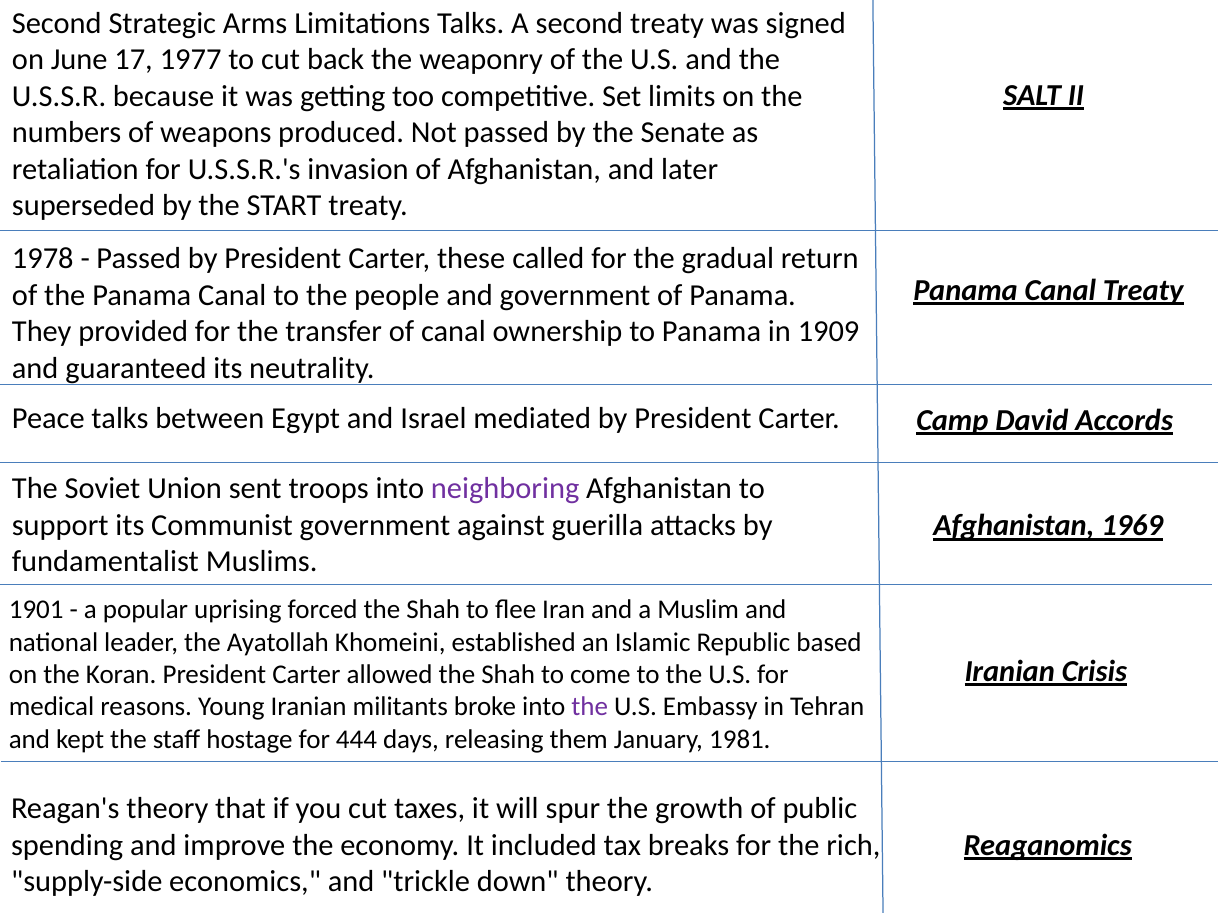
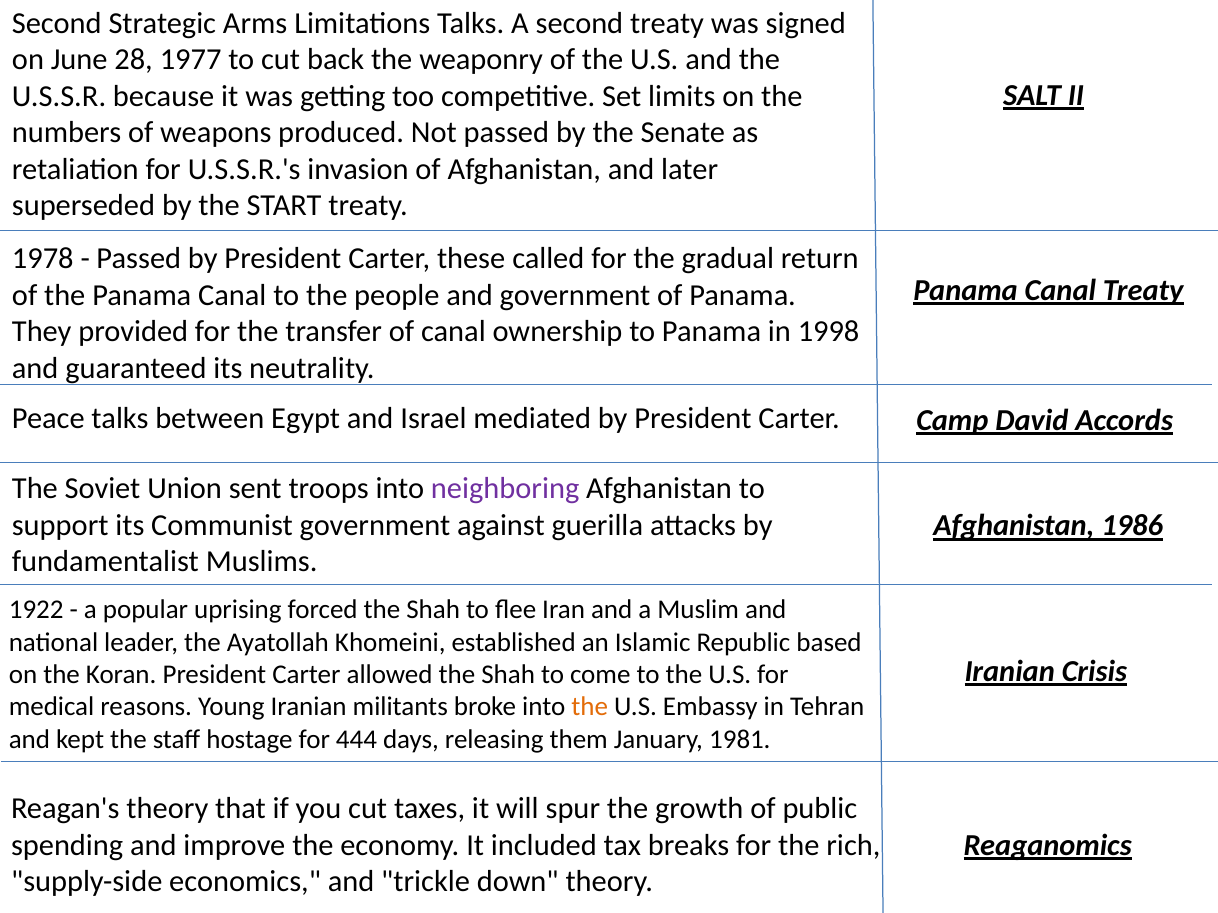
17: 17 -> 28 (134, 60)
1909: 1909 -> 1998 (829, 332)
1969: 1969 -> 1986 (1132, 526)
1901: 1901 -> 1922 (36, 610)
the colour: purple -> orange (590, 707)
